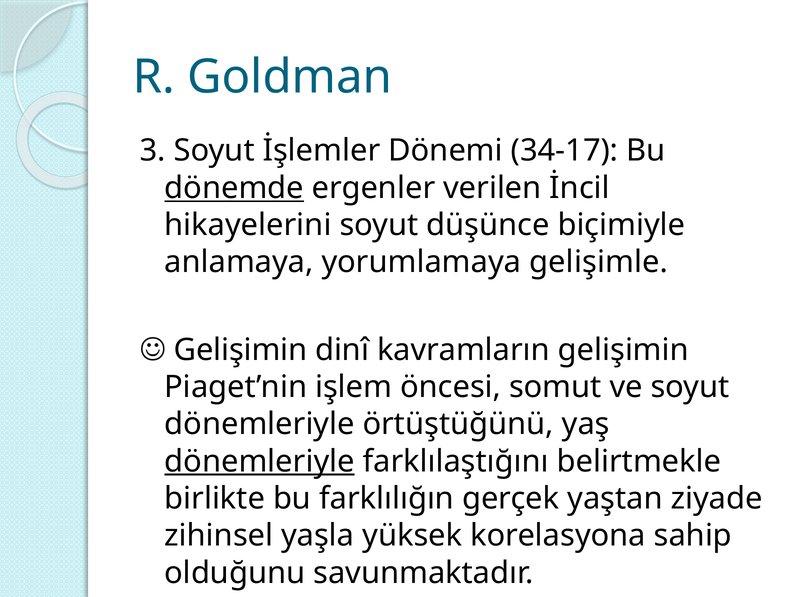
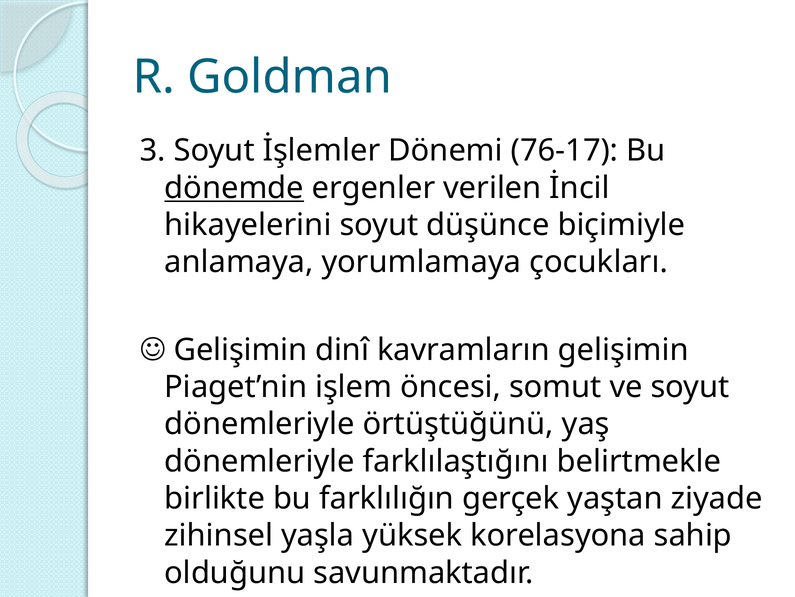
34-17: 34-17 -> 76-17 (565, 151)
gelişimle: gelişimle -> çocukları (599, 262)
dönemleriyle underline: present -> none (260, 461)
